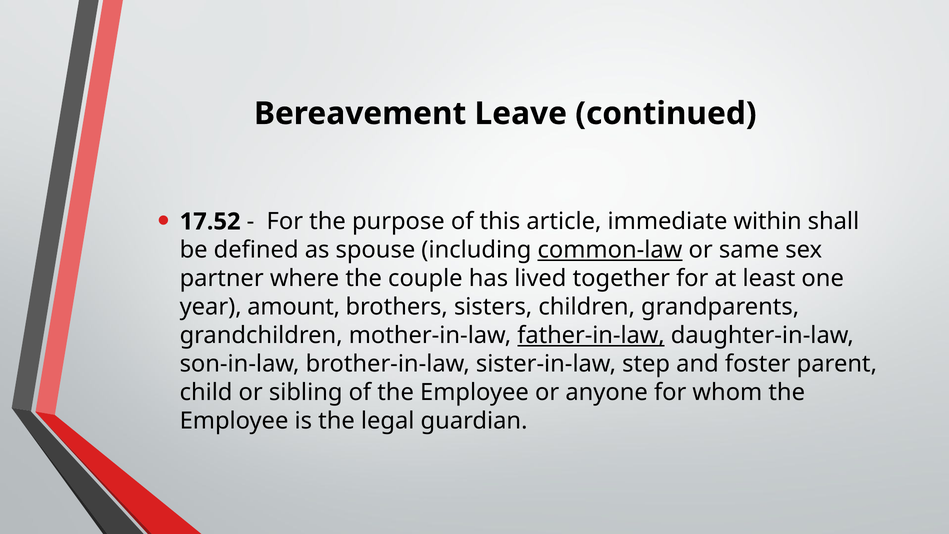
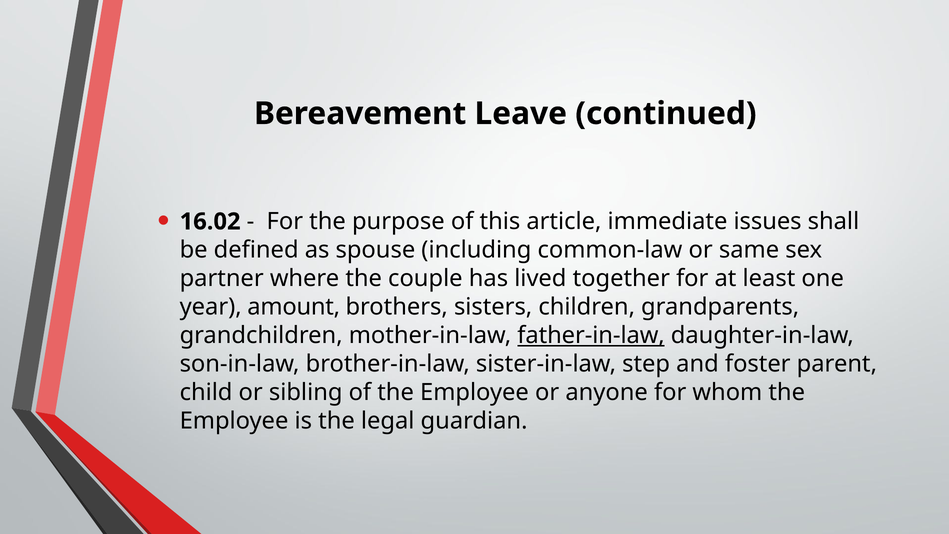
17.52: 17.52 -> 16.02 (210, 221)
within: within -> issues (768, 221)
common-law underline: present -> none (610, 250)
